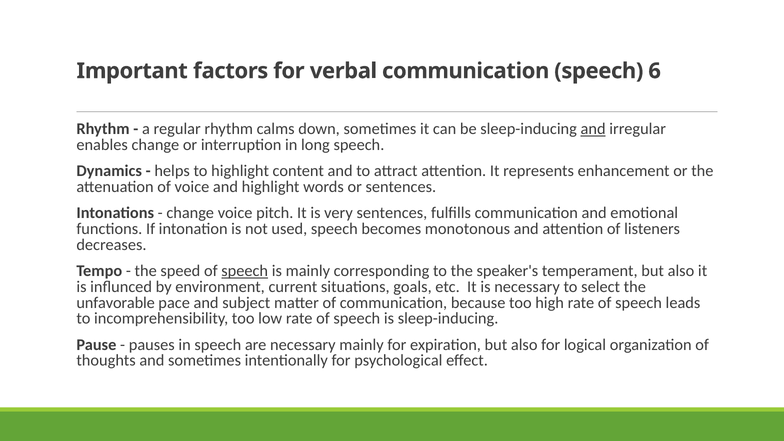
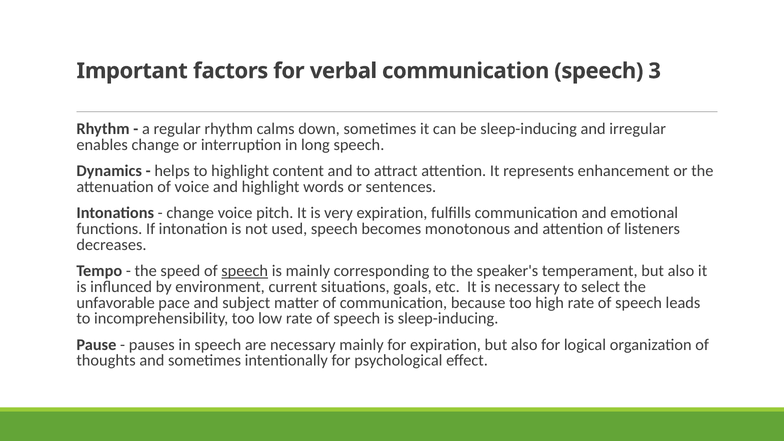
6: 6 -> 3 (655, 71)
and underline: present -> none (593, 129)
very sentences: sentences -> expiration (392, 213)
